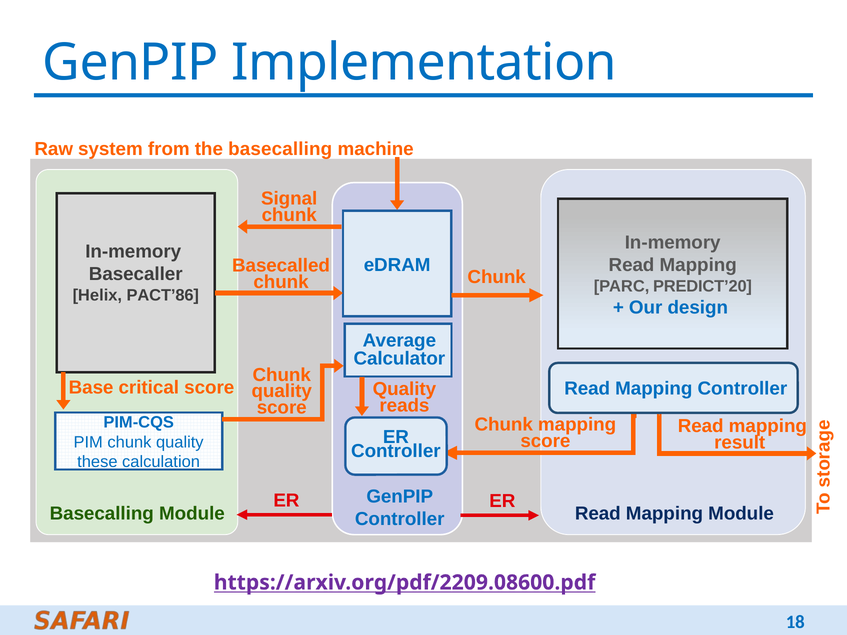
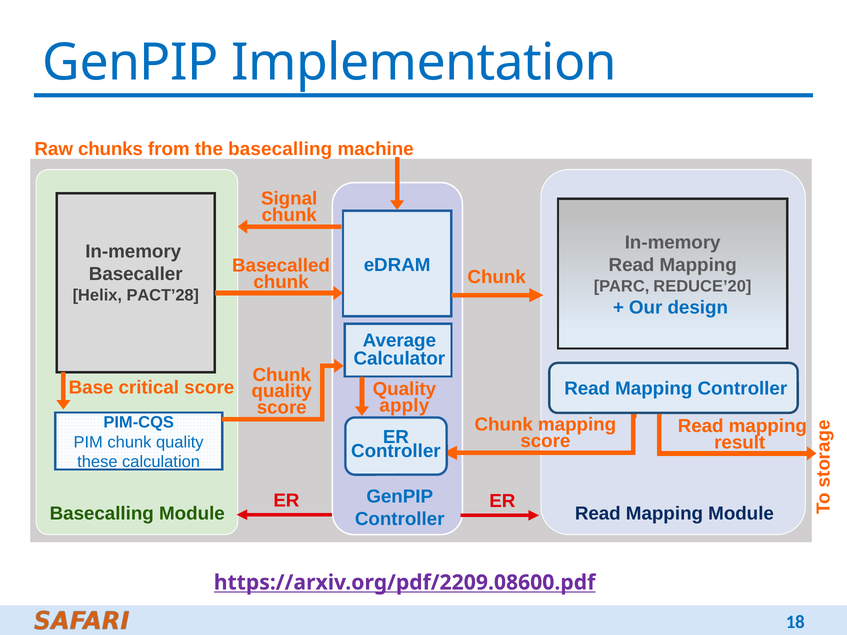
system: system -> chunks (110, 149)
PREDICT’20: PREDICT’20 -> REDUCE’20 (702, 286)
PACT’86: PACT’86 -> PACT’28 (163, 295)
reads: reads -> apply (404, 405)
